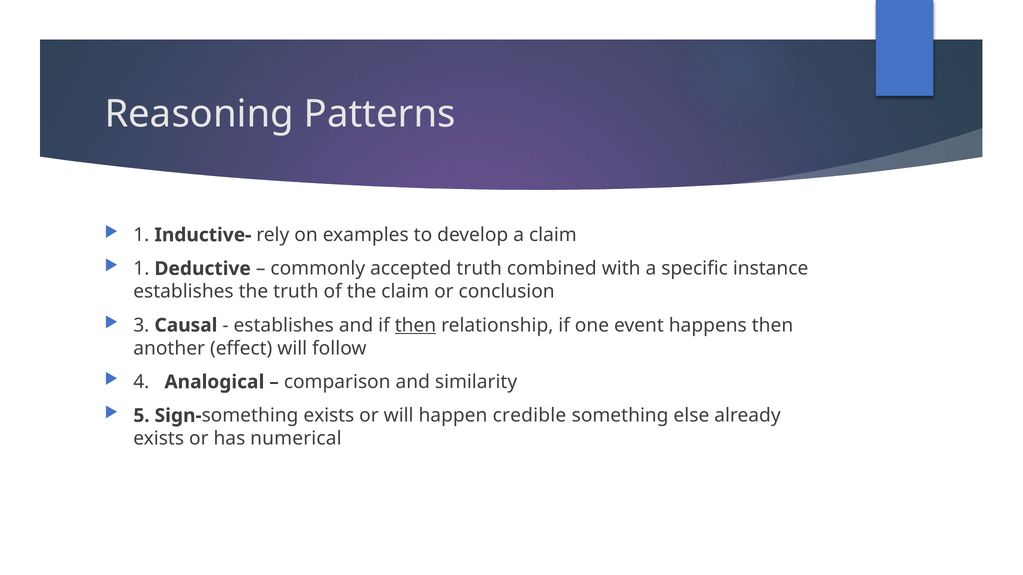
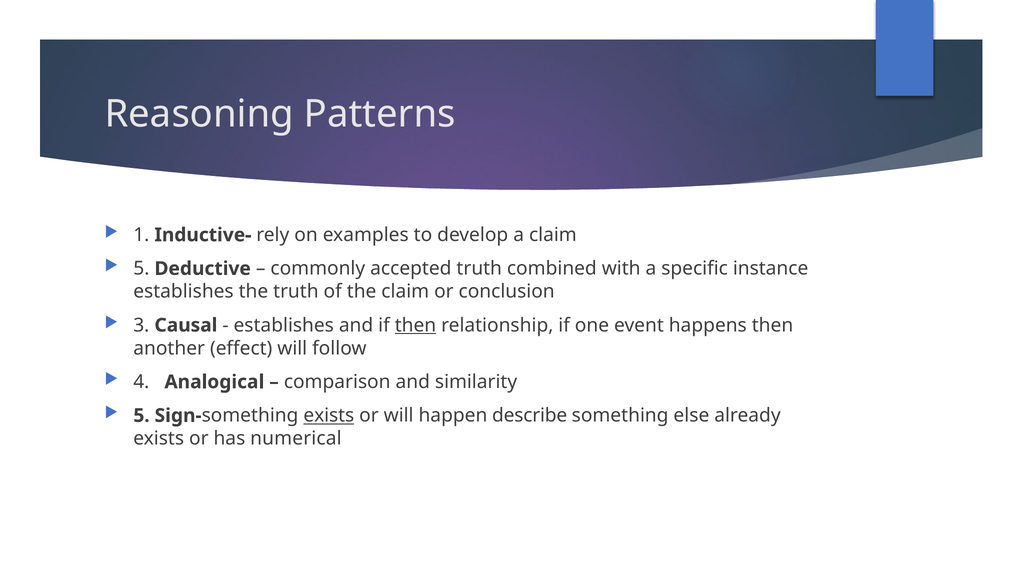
1: 1 -> 5 (141, 269)
exists underline: none -> present (329, 416)
credible: credible -> describe (530, 416)
